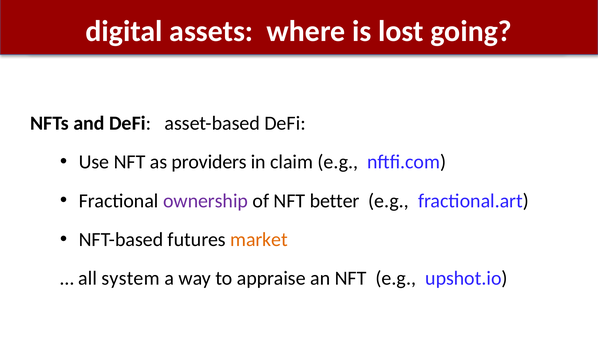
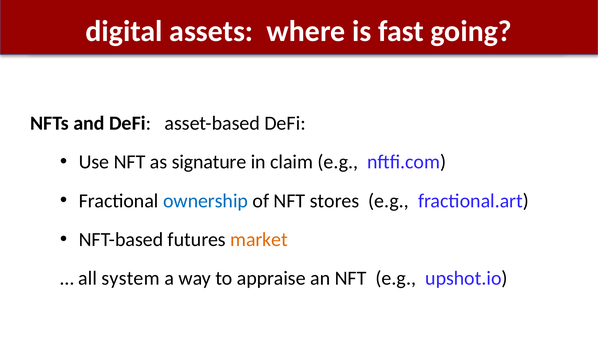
lost: lost -> fast (401, 31)
providers: providers -> signature (209, 162)
ownership colour: purple -> blue (206, 200)
better: better -> stores (335, 200)
